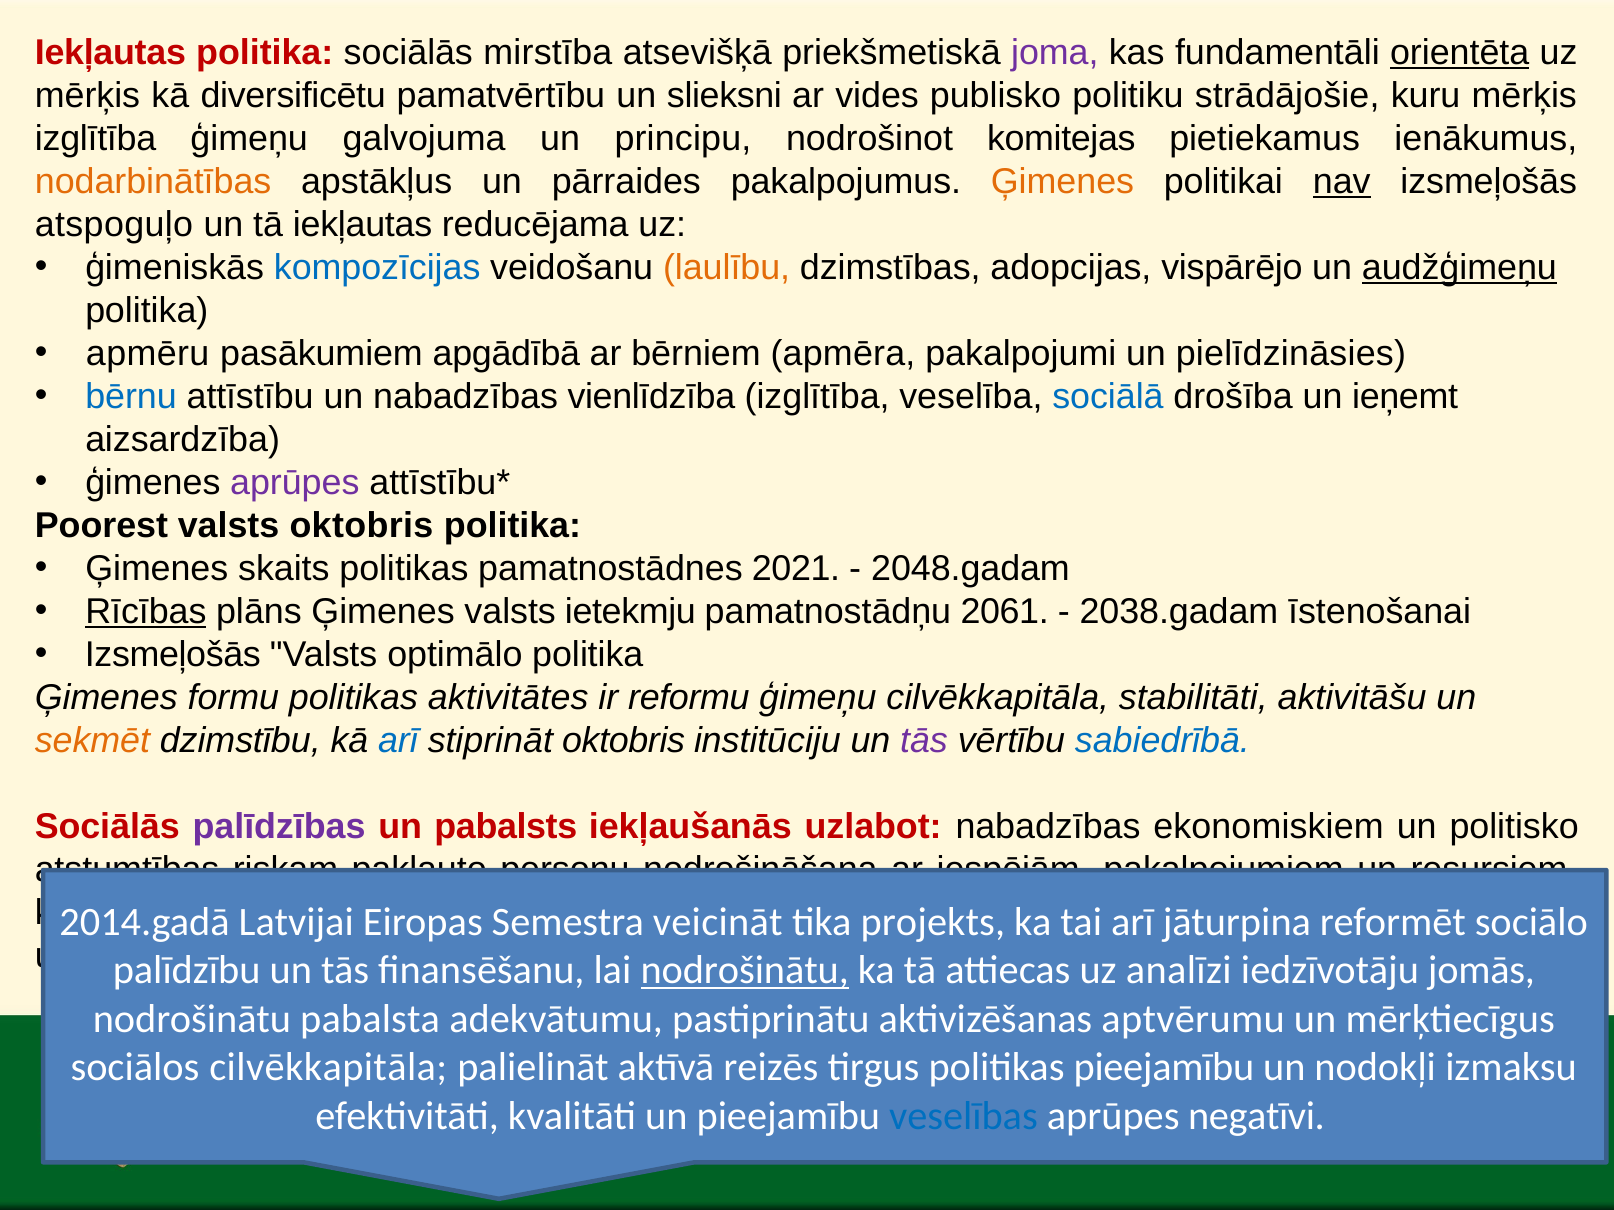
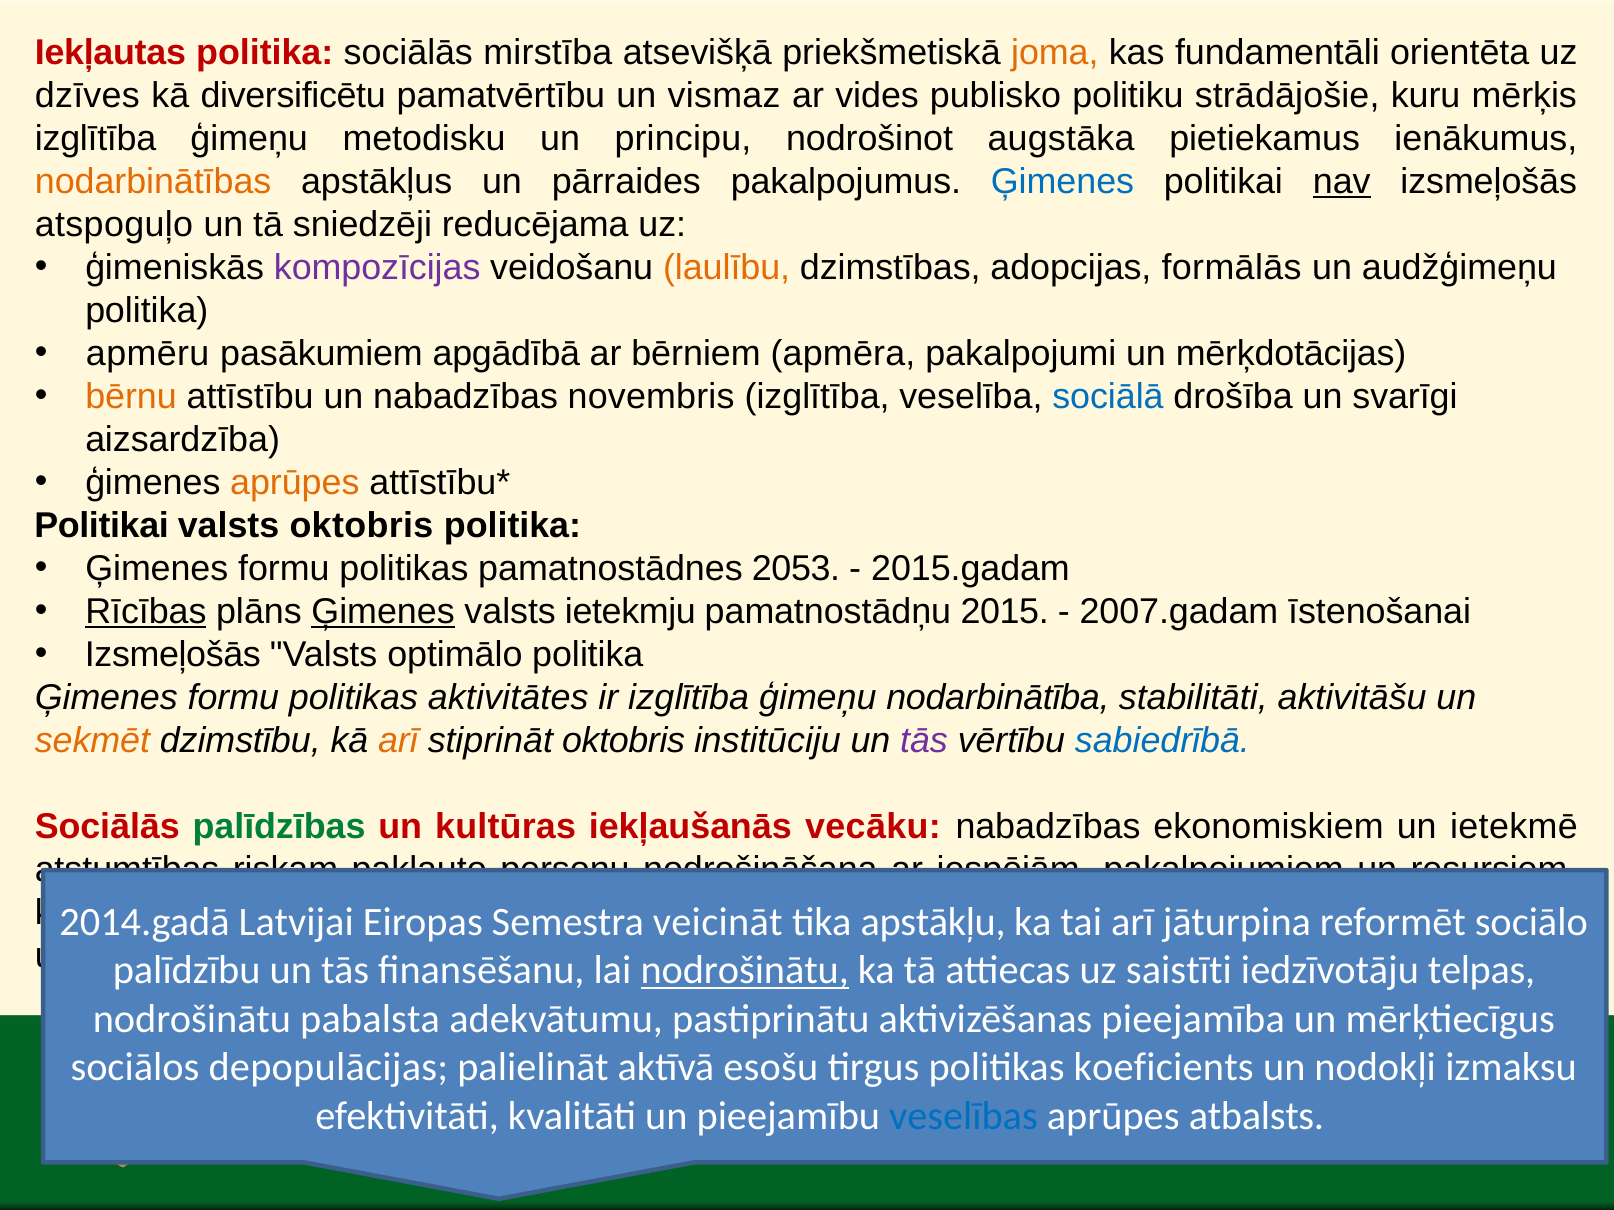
joma colour: purple -> orange (1055, 52)
orientēta underline: present -> none (1460, 52)
mērķis: mērķis -> dzīves (87, 95)
slieksni: slieksni -> vismaz (724, 95)
galvojuma: galvojuma -> metodisku (424, 139)
komitejas: komitejas -> augstāka (1061, 139)
Ģimenes colour: orange -> blue (1062, 182)
tā iekļautas: iekļautas -> sniedzēji (362, 225)
kompozīcijas colour: blue -> purple (377, 268)
vispārējo: vispārējo -> formālās (1232, 268)
audžģimeņu underline: present -> none (1459, 268)
pielīdzināsies: pielīdzināsies -> mērķdotācijas (1291, 354)
bērnu colour: blue -> orange (131, 397)
vienlīdzība: vienlīdzība -> novembris (651, 397)
ieņemt: ieņemt -> svarīgi (1405, 397)
aprūpes colour: purple -> orange (295, 483)
Poorest: Poorest -> Politikai (102, 526)
skaits: skaits -> formu (284, 569)
2021: 2021 -> 2053 (796, 569)
2048.gadam: 2048.gadam -> 2015.gadam (970, 569)
Ģimenes underline: none -> present (383, 612)
2061: 2061 -> 2015 (1005, 612)
2038.gadam: 2038.gadam -> 2007.gadam (1179, 612)
ir reformu: reformu -> izglītība (689, 698)
ģimeņu cilvēkkapitāla: cilvēkkapitāla -> nodarbinātība (998, 698)
arī colour: blue -> orange (398, 741)
palīdzības colour: purple -> green (279, 827)
pabalsts: pabalsts -> kultūras (506, 827)
uzlabot: uzlabot -> vecāku (873, 827)
politisko: politisko -> ietekmē (1514, 827)
projekts: projekts -> apstākļu (933, 923)
analīzi: analīzi -> saistīti (1179, 971)
jomās: jomās -> telpas (1482, 971)
aptvērumu: aptvērumu -> pieejamība (1193, 1019)
sociālos cilvēkkapitāla: cilvēkkapitāla -> depopulācijas (328, 1068)
reizēs: reizēs -> esošu (771, 1068)
politikas pieejamību: pieejamību -> koeficients (1164, 1068)
negatīvi: negatīvi -> atbalsts (1256, 1116)
